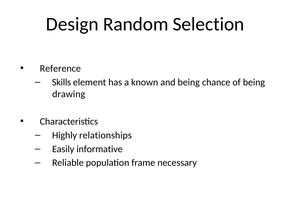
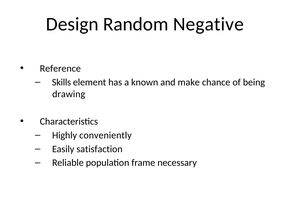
Selection: Selection -> Negative (208, 24)
and being: being -> make (189, 82)
relationships: relationships -> conveniently (105, 135)
informative: informative -> satisfaction (99, 149)
